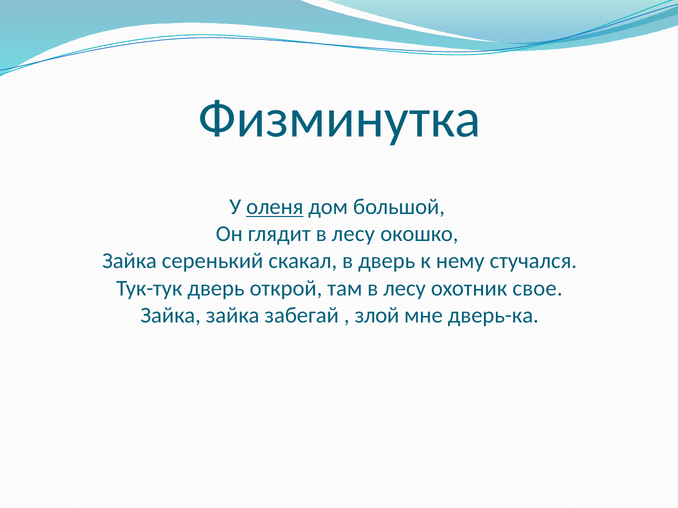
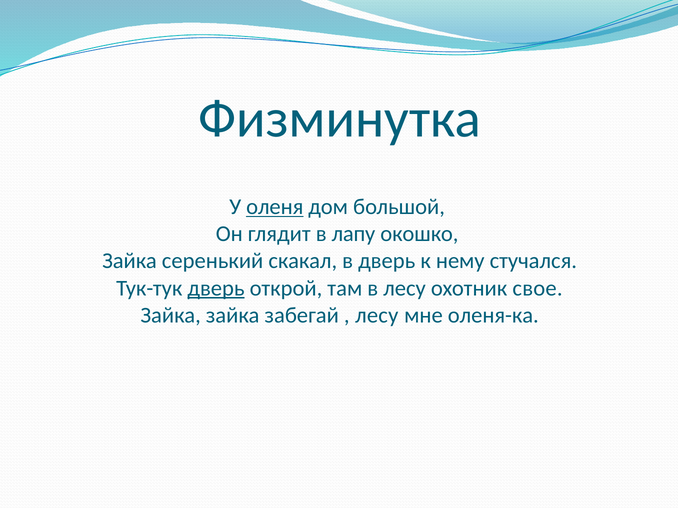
глядит в лесу: лесу -> лапу (353, 234)
дверь underline: none -> present (216, 288)
злой: злой -> лесу (377, 315)
дверь-ка: дверь-ка -> оленя-ка (493, 315)
